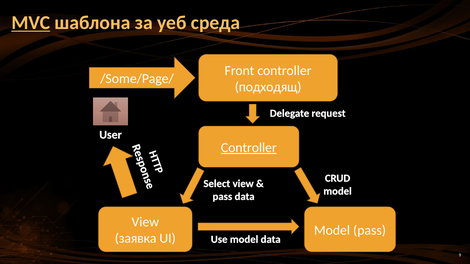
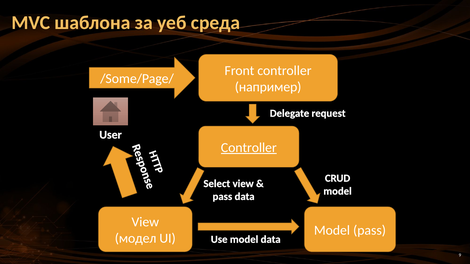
MVC underline: present -> none (31, 23)
подходящ: подходящ -> например (268, 87)
заявка: заявка -> модел (136, 239)
